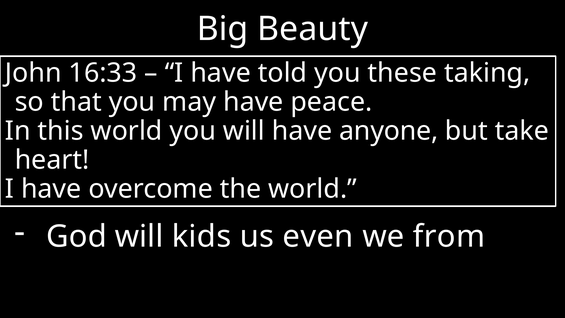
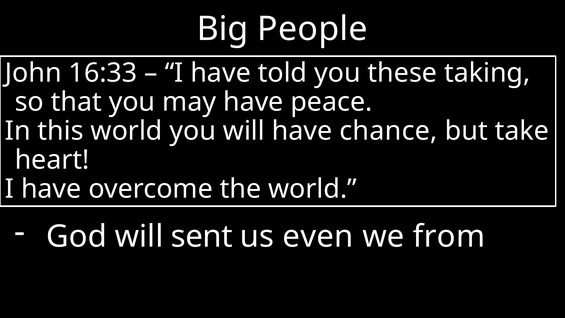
Beauty: Beauty -> People (312, 29)
anyone: anyone -> chance (388, 131)
kids: kids -> sent (202, 237)
